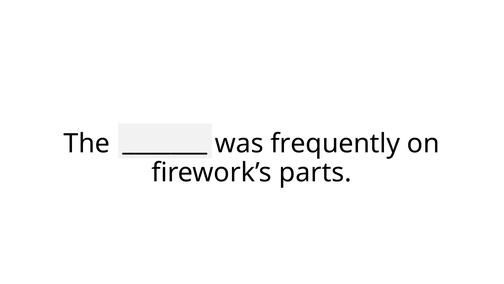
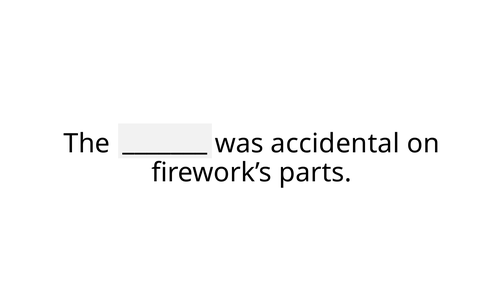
frequently: frequently -> accidental (335, 144)
